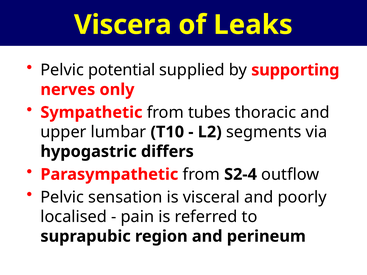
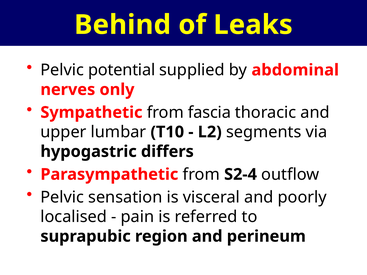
Viscera: Viscera -> Behind (123, 25)
supporting: supporting -> abdominal (295, 70)
tubes: tubes -> fascia (209, 113)
